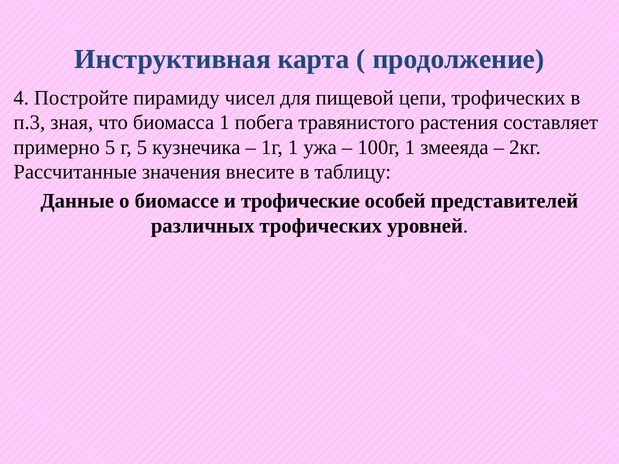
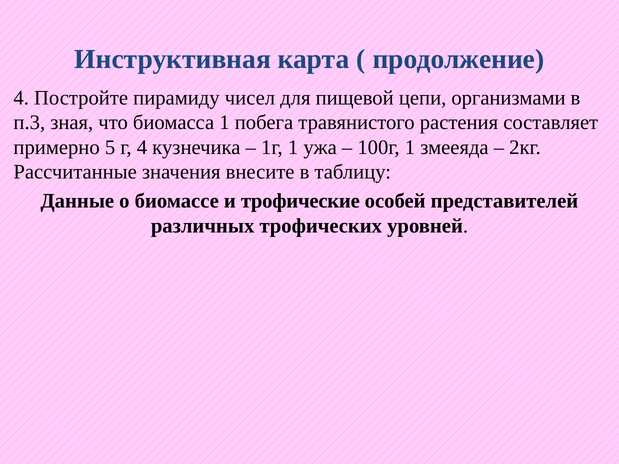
цепи трофических: трофических -> организмами (509, 98)
г 5: 5 -> 4 (142, 147)
